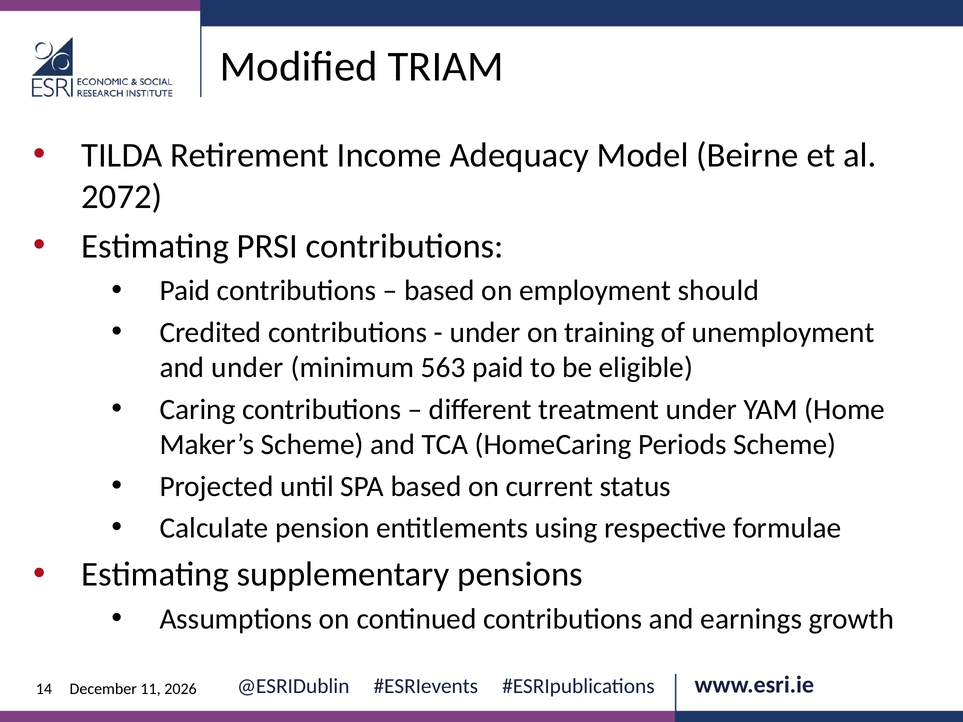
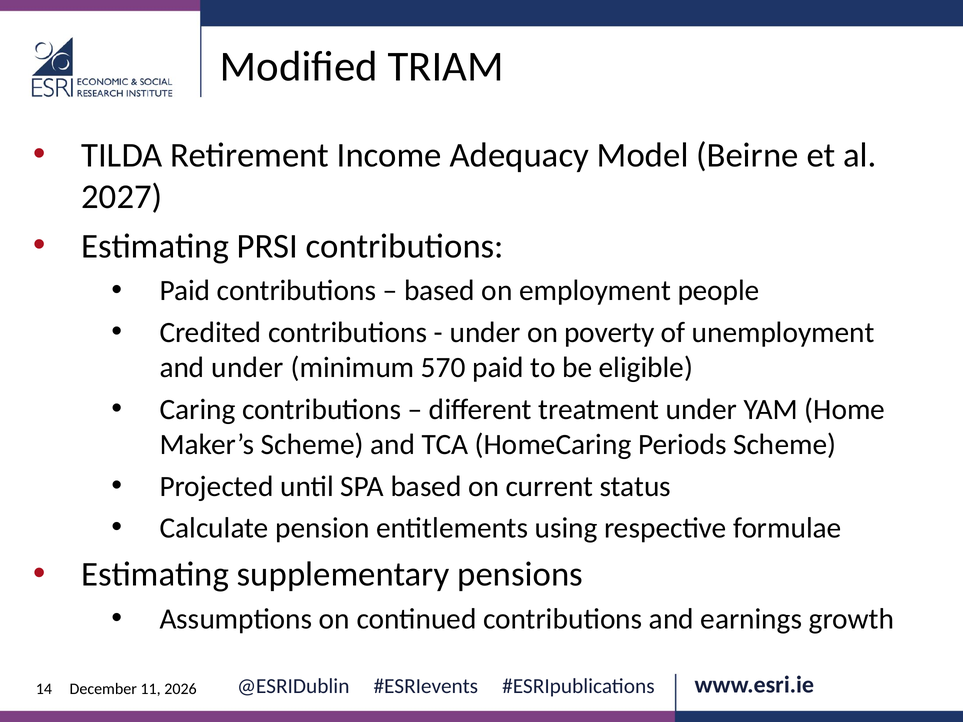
2072: 2072 -> 2027 (122, 197)
should: should -> people (719, 291)
training: training -> poverty (609, 332)
563: 563 -> 570 (443, 368)
